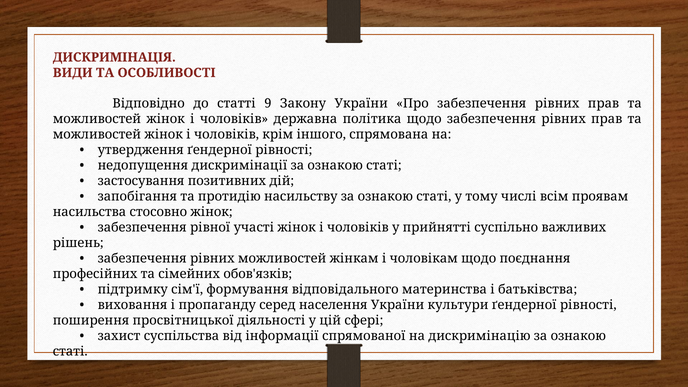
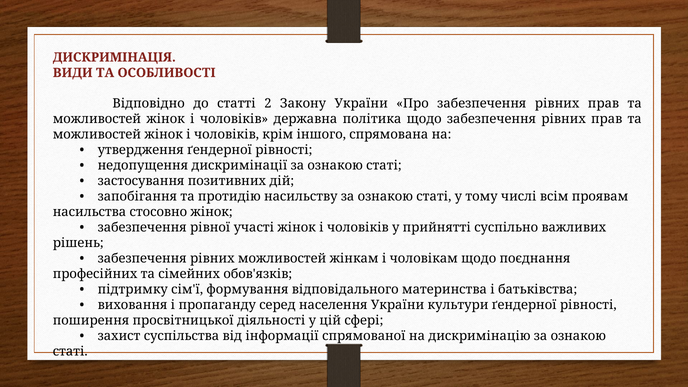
9: 9 -> 2 (268, 104)
